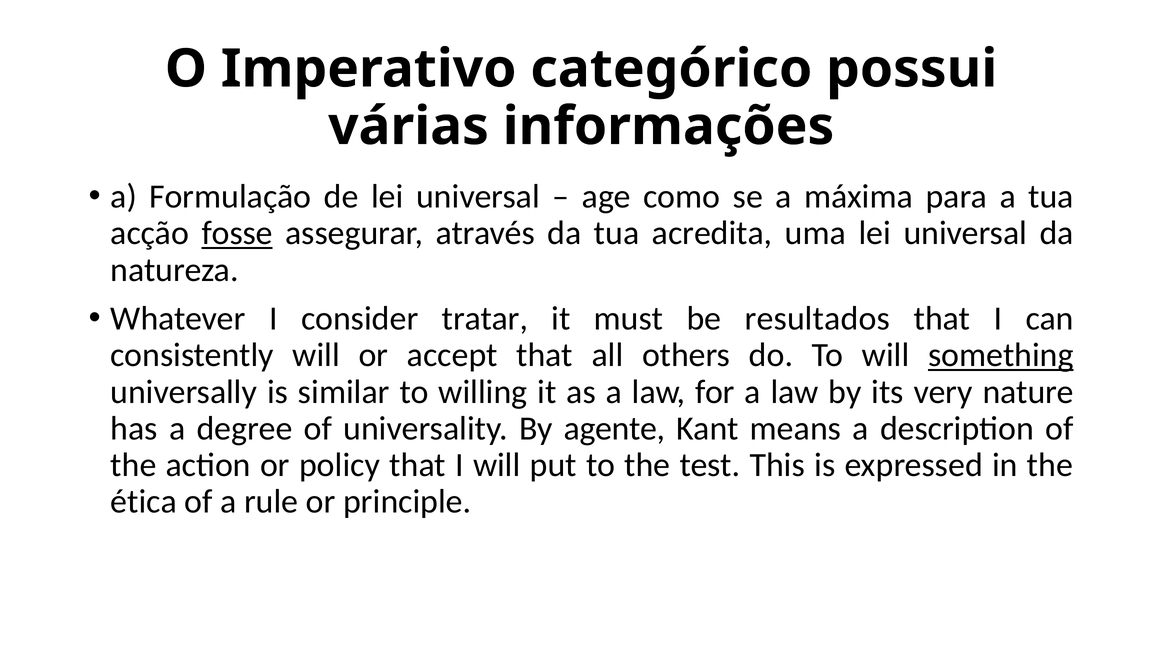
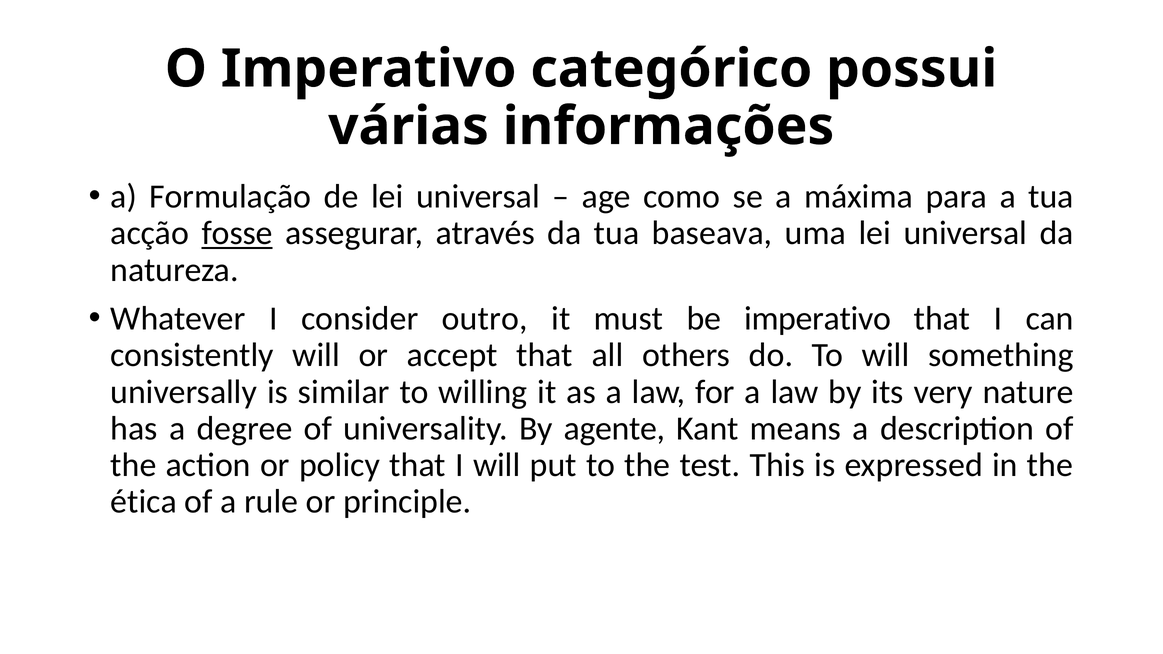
acredita: acredita -> baseava (712, 233)
tratar: tratar -> outro (485, 319)
be resultados: resultados -> imperativo (818, 319)
something underline: present -> none (1001, 355)
